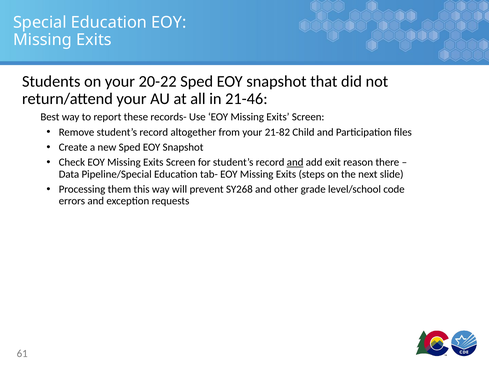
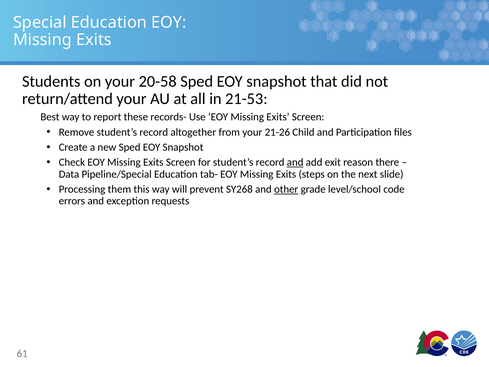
20-22: 20-22 -> 20-58 (158, 81)
21-46: 21-46 -> 21-53 (246, 99)
21-82: 21-82 -> 21-26 (277, 132)
other underline: none -> present (286, 189)
